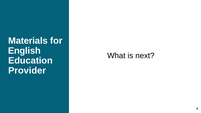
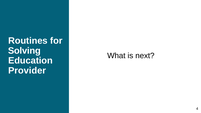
Materials: Materials -> Routines (28, 41)
English: English -> Solving (24, 51)
